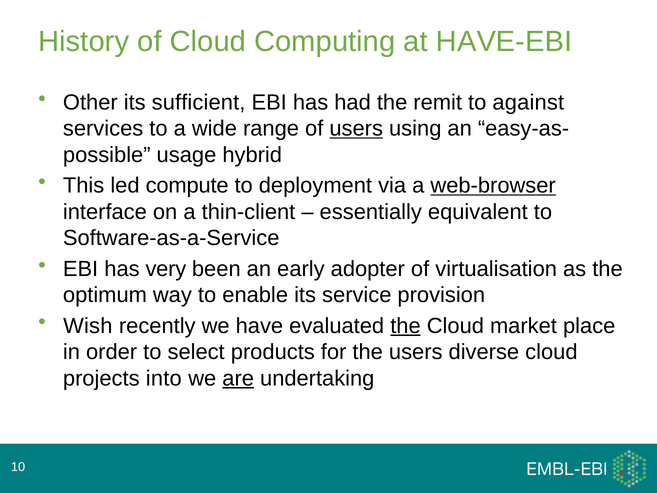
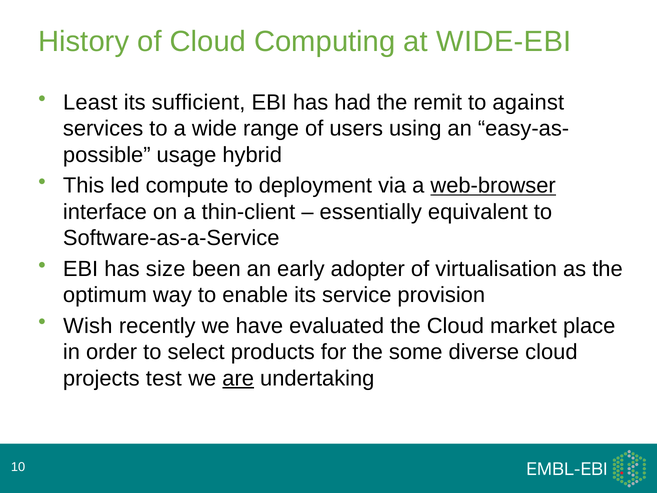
HAVE-EBI: HAVE-EBI -> WIDE-EBI (504, 41)
Other: Other -> Least (90, 102)
users underline: present -> none (356, 129)
very: very -> size (166, 269)
the underline: present -> none (405, 326)
the users: users -> some (416, 352)
into: into -> test (164, 378)
